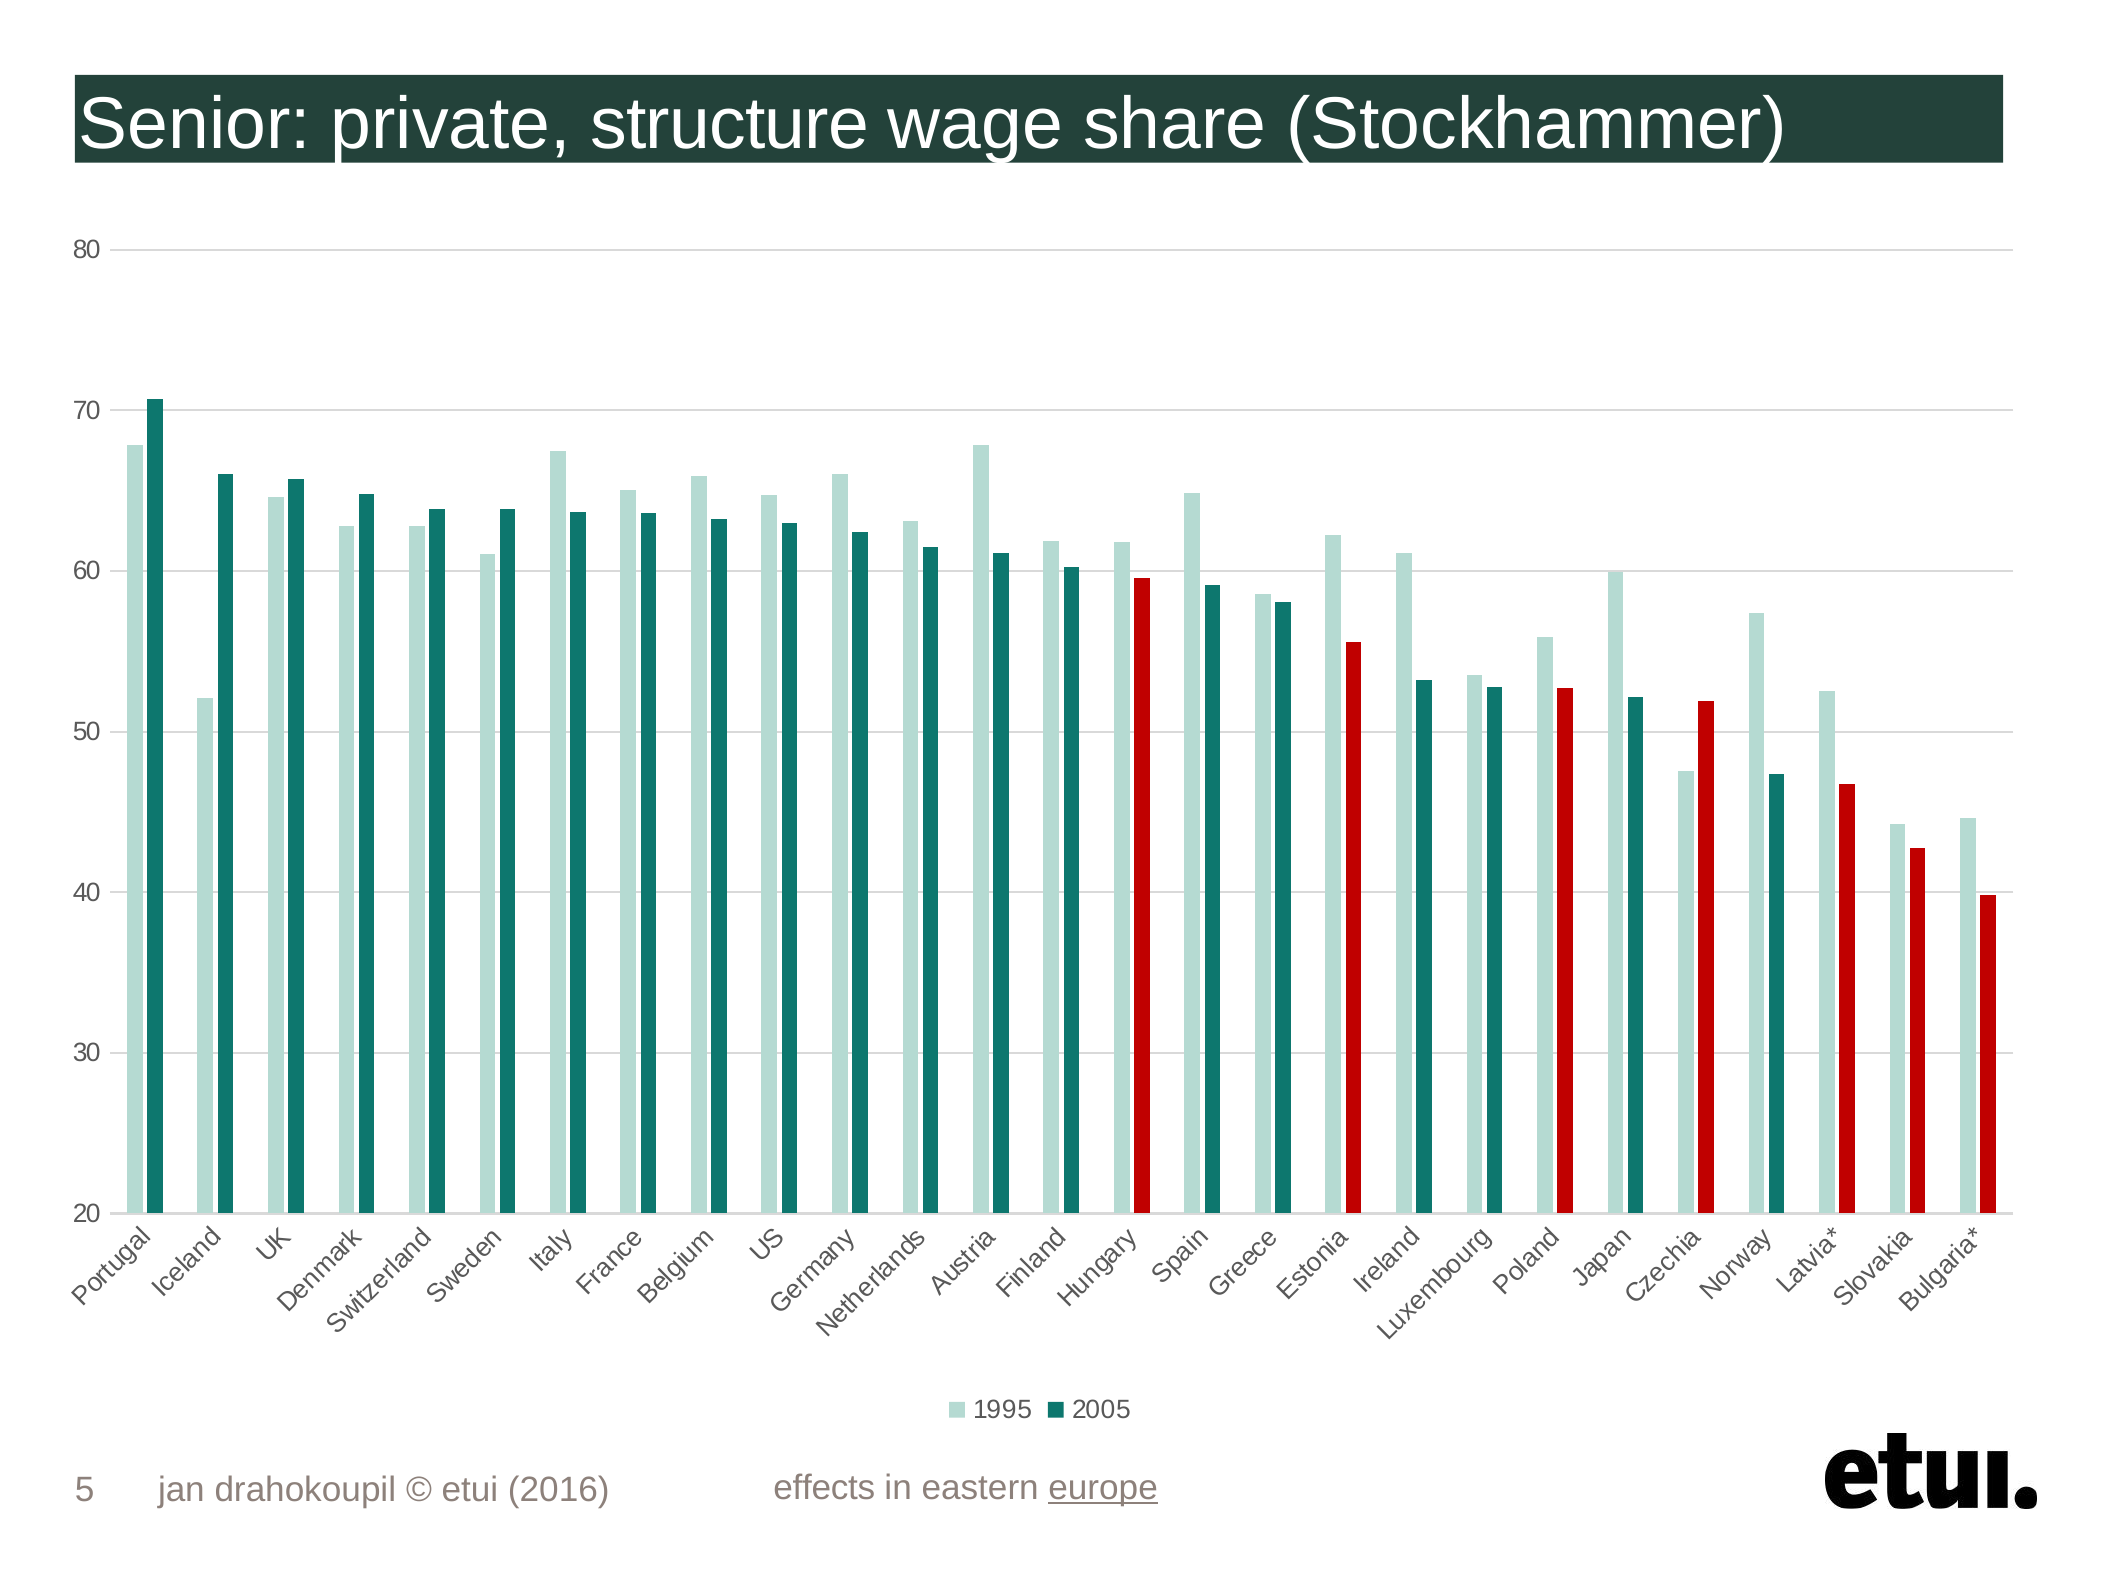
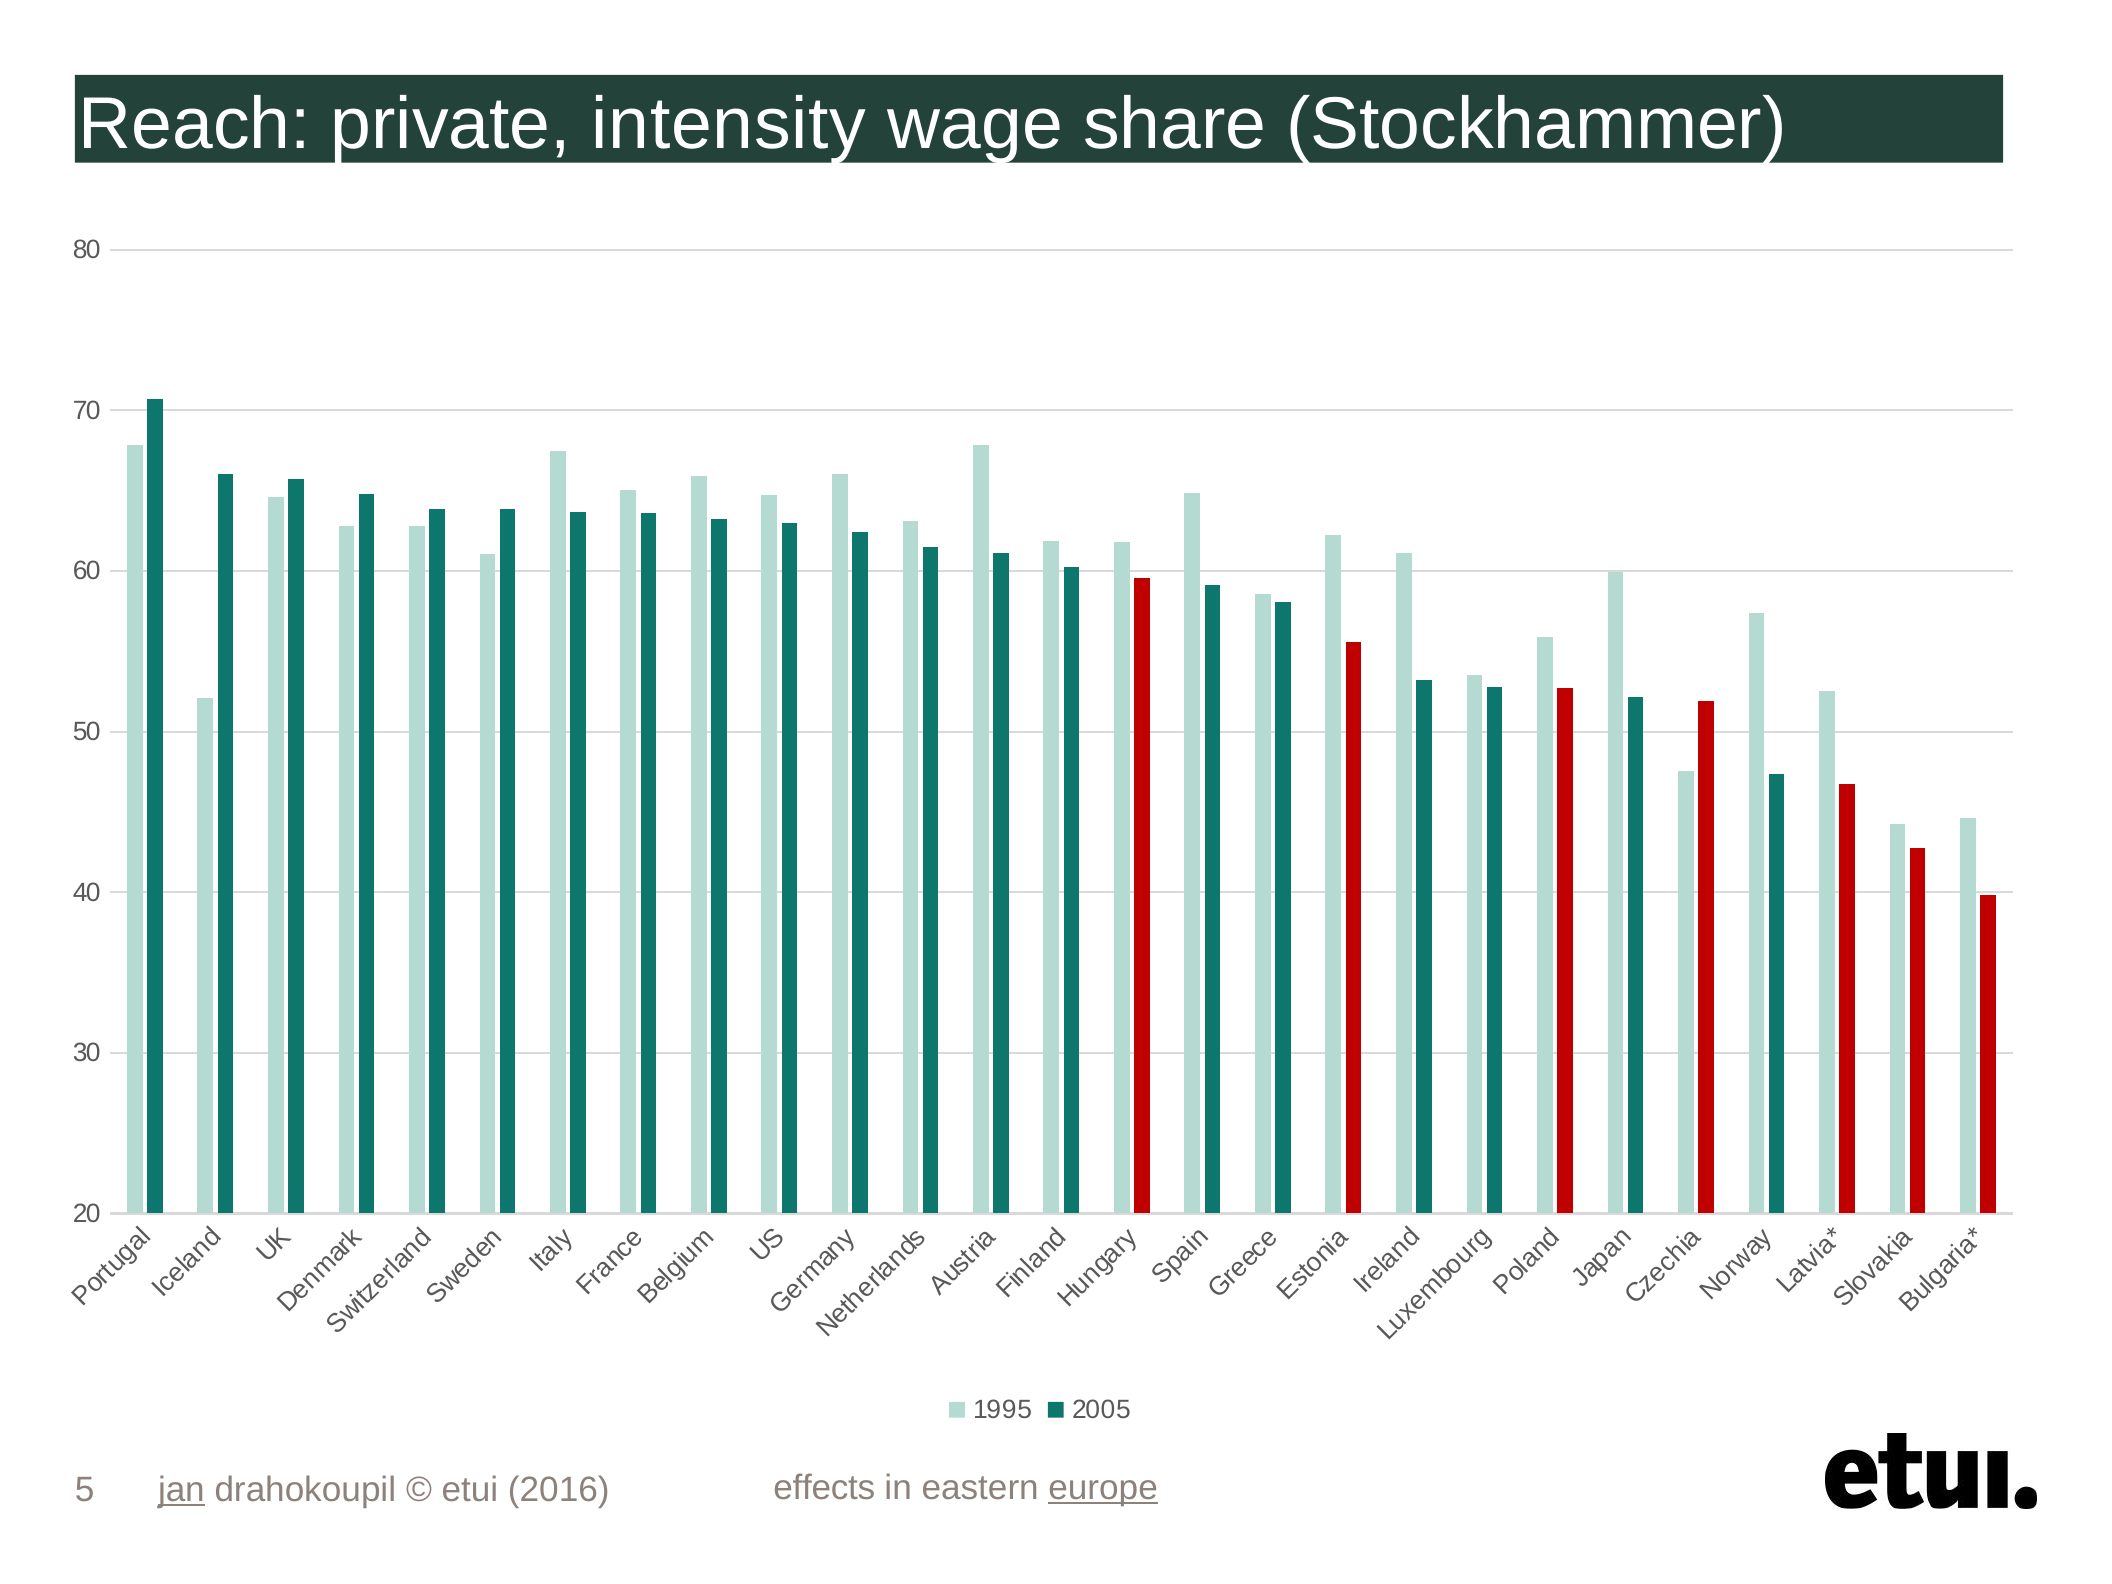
Senior: Senior -> Reach (195, 124)
structure: structure -> intensity (729, 124)
jan underline: none -> present (181, 1490)
